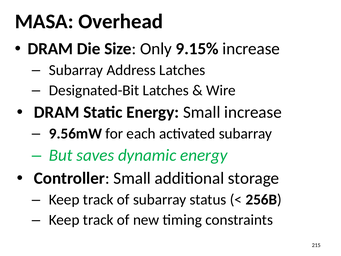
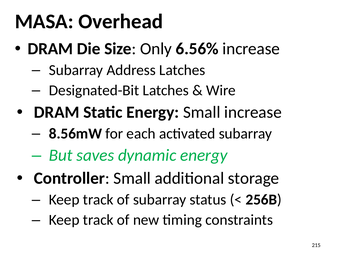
9.15%: 9.15% -> 6.56% (197, 49)
9.56mW: 9.56mW -> 8.56mW (75, 133)
